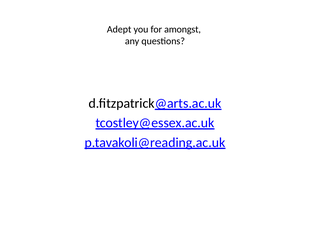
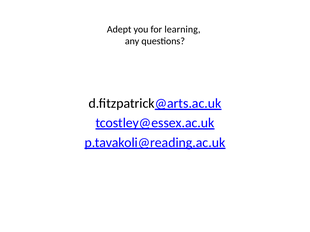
amongst: amongst -> learning (182, 29)
